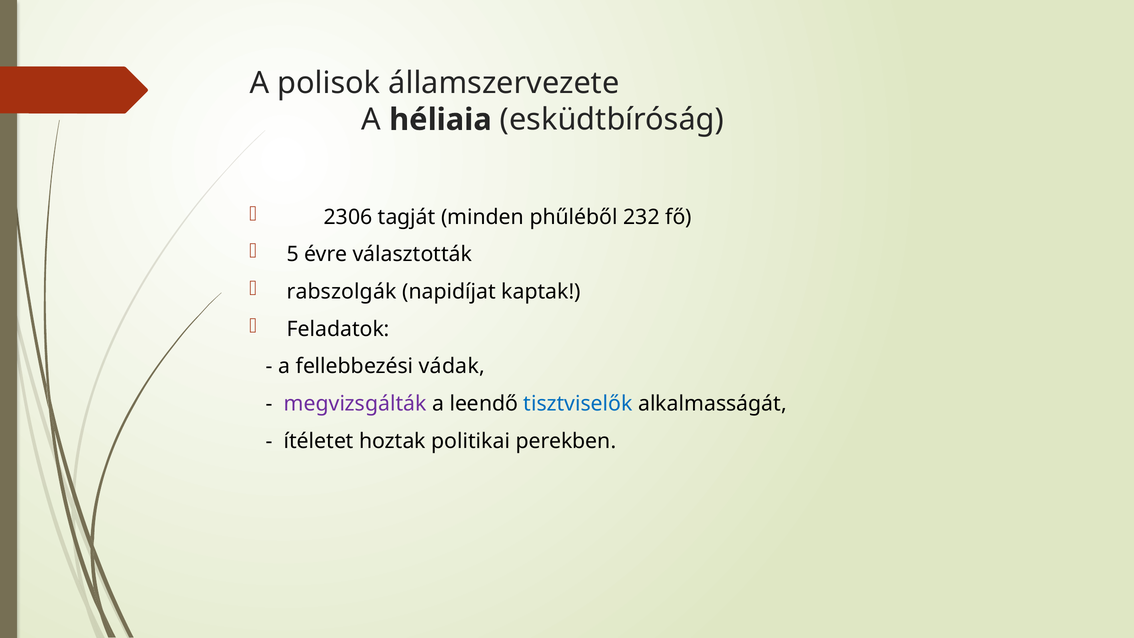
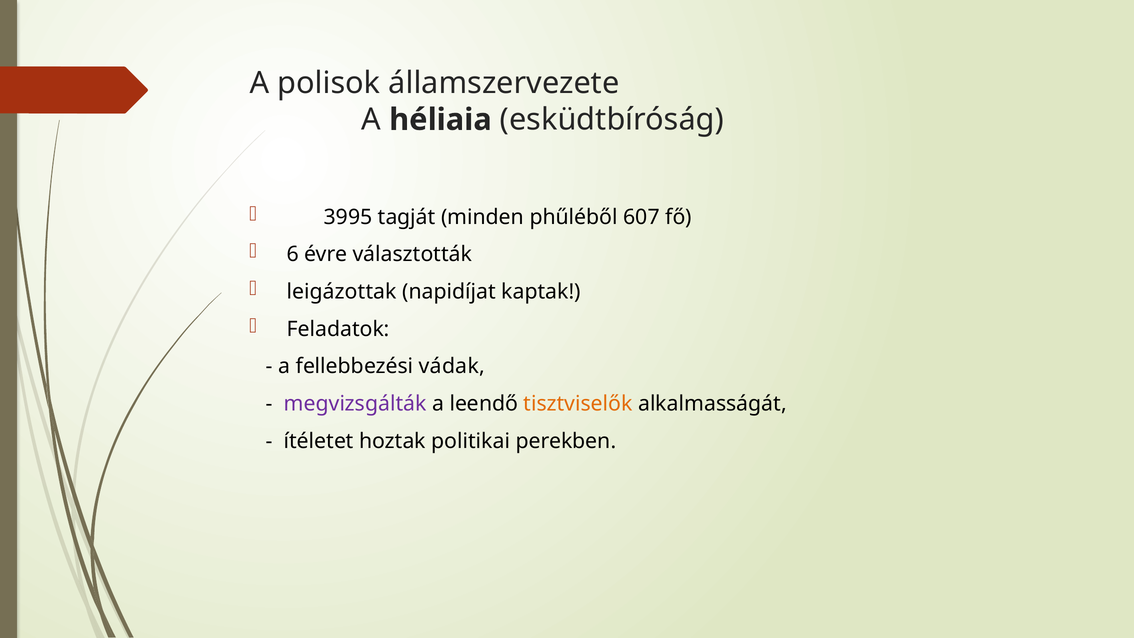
2306: 2306 -> 3995 (348, 217)
232: 232 -> 607 (641, 217)
5: 5 -> 6 (293, 254)
rabszolgák: rabszolgák -> leigázottak (342, 292)
tisztviselők colour: blue -> orange (578, 404)
